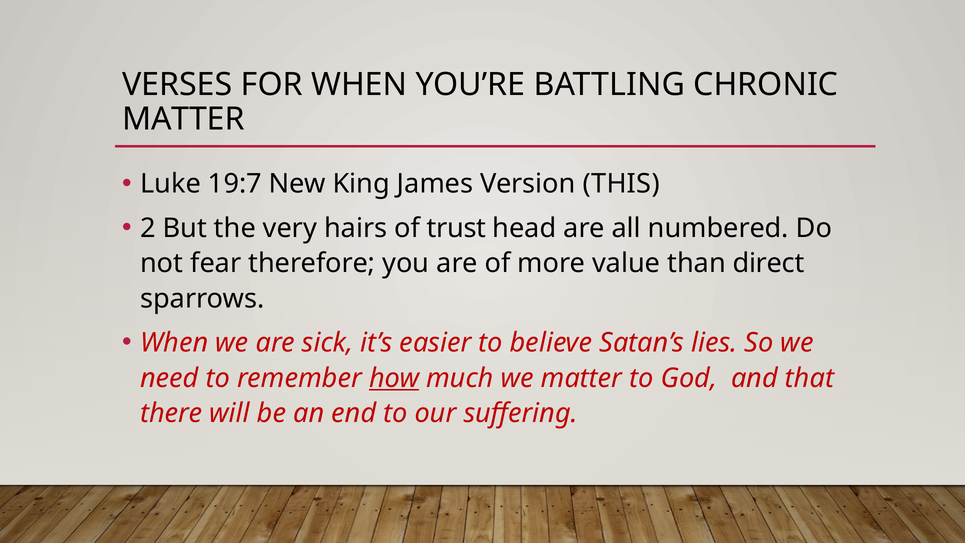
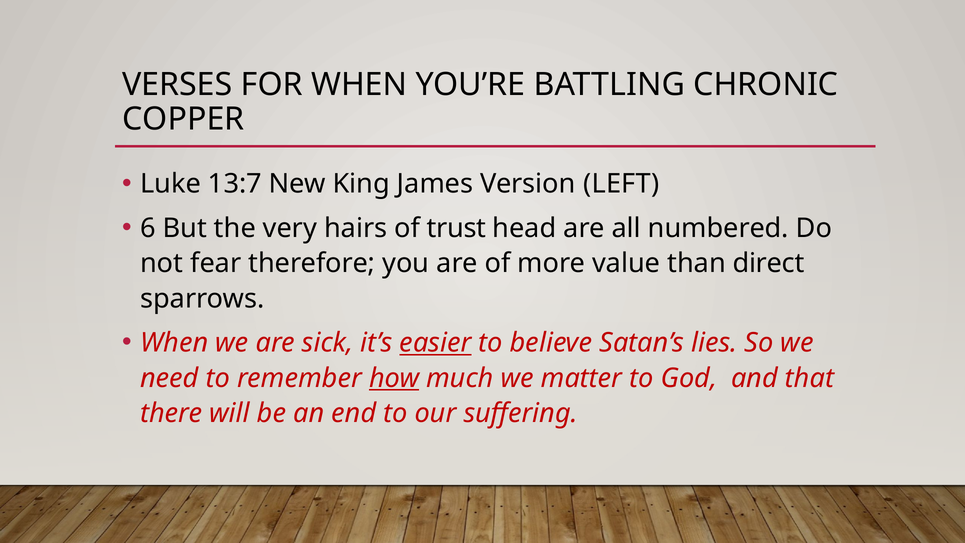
MATTER: MATTER -> COPPER (183, 119)
19:7: 19:7 -> 13:7 (235, 184)
THIS: THIS -> LEFT (621, 184)
2: 2 -> 6 (148, 228)
easier underline: none -> present (435, 343)
